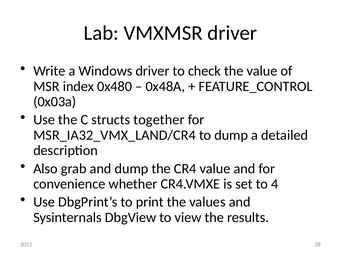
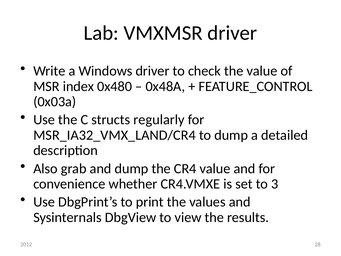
together: together -> regularly (159, 120)
4: 4 -> 3 (275, 184)
